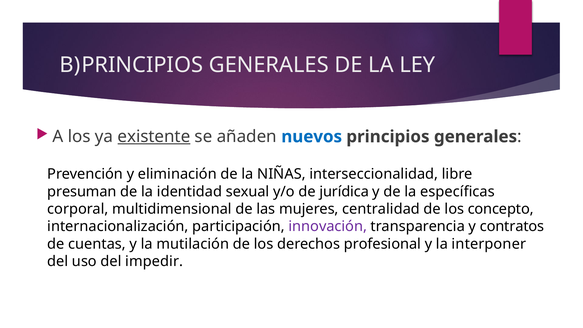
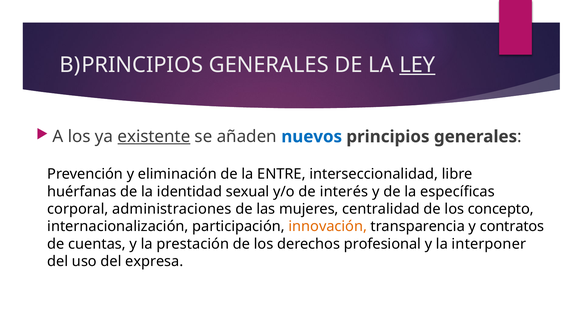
LEY underline: none -> present (417, 65)
NIÑAS: NIÑAS -> ENTRE (281, 174)
presuman: presuman -> huérfanas (82, 191)
jurídica: jurídica -> interés (344, 191)
multidimensional: multidimensional -> administraciones (172, 209)
innovación colour: purple -> orange (328, 226)
mutilación: mutilación -> prestación (193, 244)
impedir: impedir -> expresa (154, 261)
